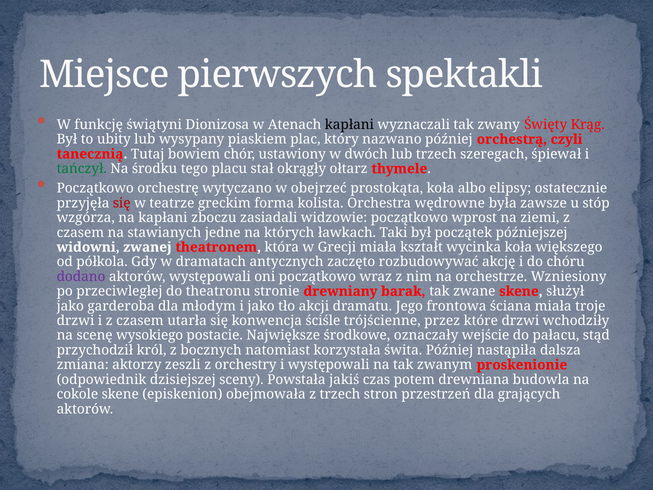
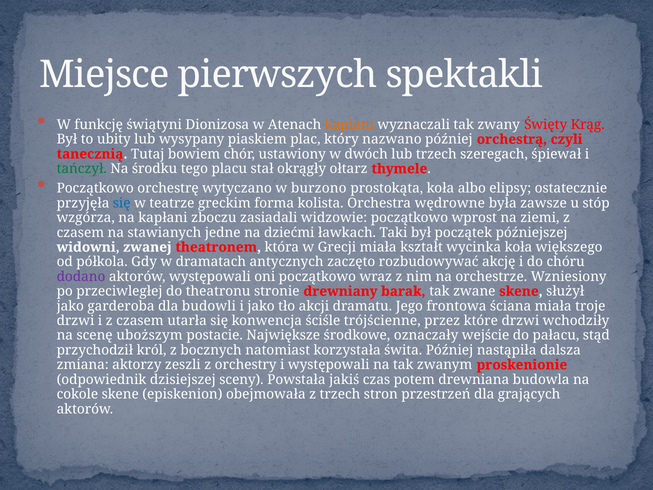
kapłani colour: black -> orange (349, 125)
obejrzeć: obejrzeć -> burzono (319, 188)
się colour: red -> blue (122, 203)
których: których -> dziećmi (289, 232)
młodym: młodym -> budowli (209, 306)
wysokiego: wysokiego -> uboższym (150, 335)
